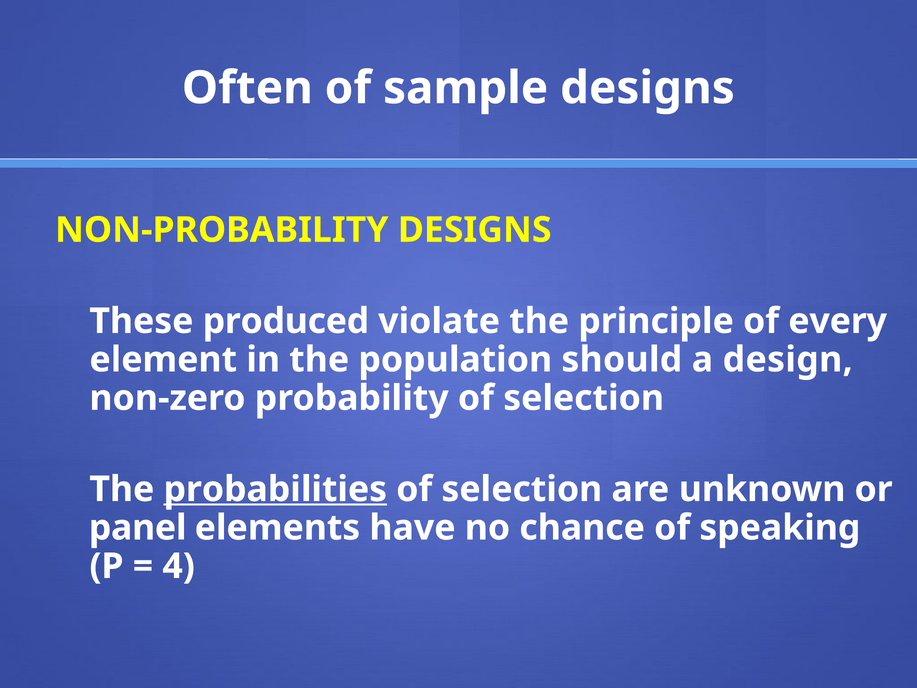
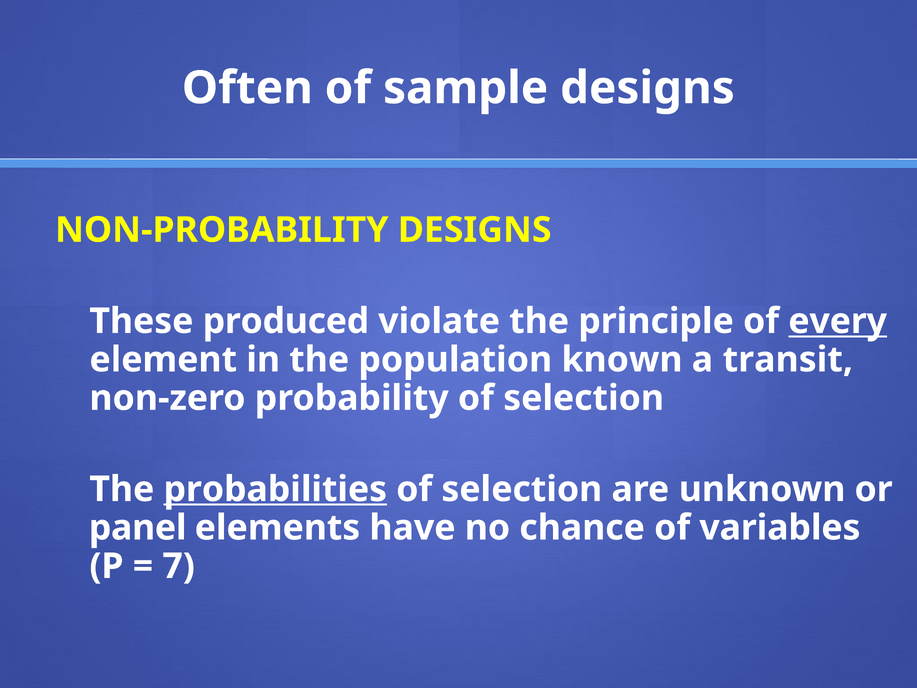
every underline: none -> present (838, 321)
should: should -> known (622, 360)
design: design -> transit (788, 360)
speaking: speaking -> variables (780, 528)
4: 4 -> 7 (179, 566)
